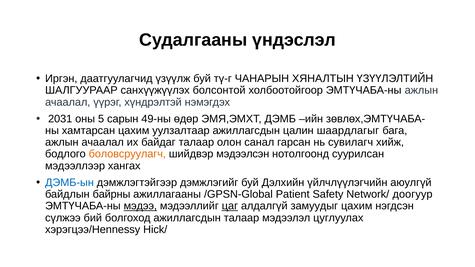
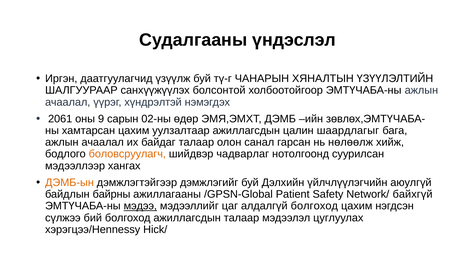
2031: 2031 -> 2061 (60, 119)
5: 5 -> 9 (101, 119)
49-ны: 49-ны -> 02-ны (156, 119)
сувилагч: сувилагч -> нөлөөлж (351, 142)
мэдээлсэн: мэдээлсэн -> чадварлаг (243, 154)
ДЭМБ-ын colour: blue -> orange (69, 183)
доогуур: доогуур -> байхгүй (413, 194)
цаг underline: present -> none (230, 206)
алдалгүй замуудыг: замуудыг -> болгоход (314, 206)
